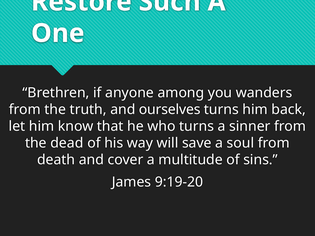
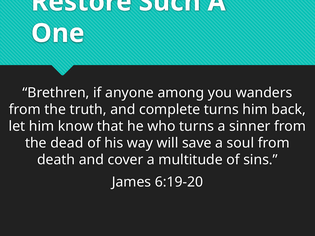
ourselves: ourselves -> complete (170, 110)
9:19-20: 9:19-20 -> 6:19-20 (179, 182)
